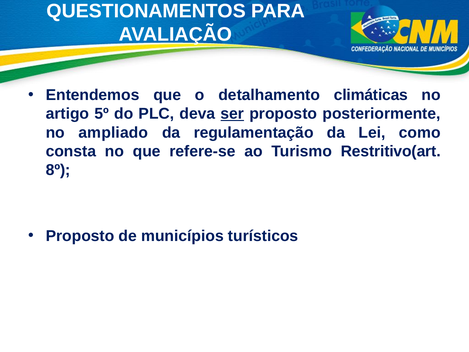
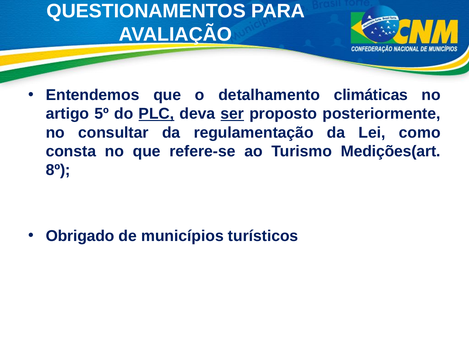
PLC underline: none -> present (156, 114)
ampliado: ampliado -> consultar (113, 133)
Restritivo(art: Restritivo(art -> Medições(art (391, 151)
Proposto: Proposto -> Obrigado (80, 236)
